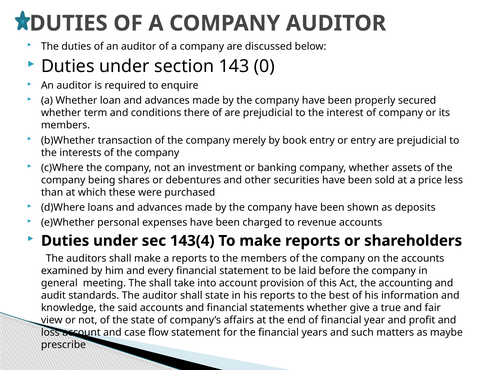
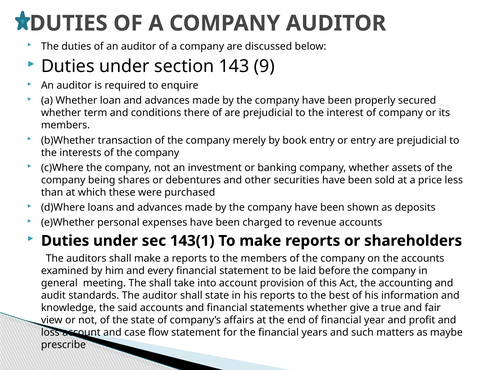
0: 0 -> 9 (264, 66)
143(4: 143(4 -> 143(1 (192, 241)
